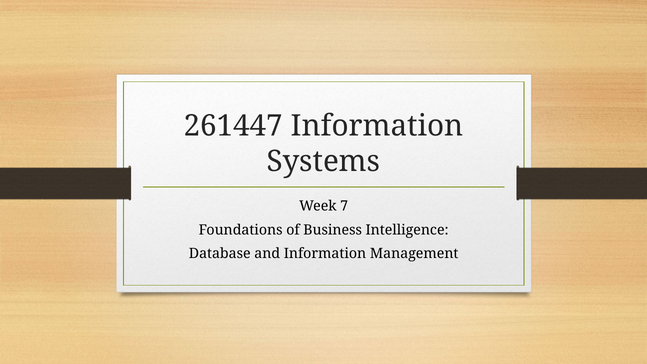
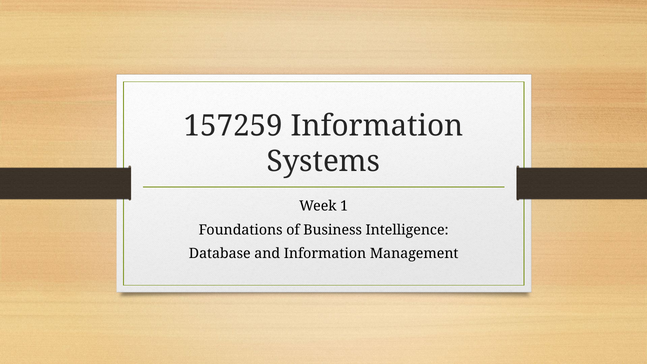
261447: 261447 -> 157259 (233, 126)
7: 7 -> 1 (344, 206)
